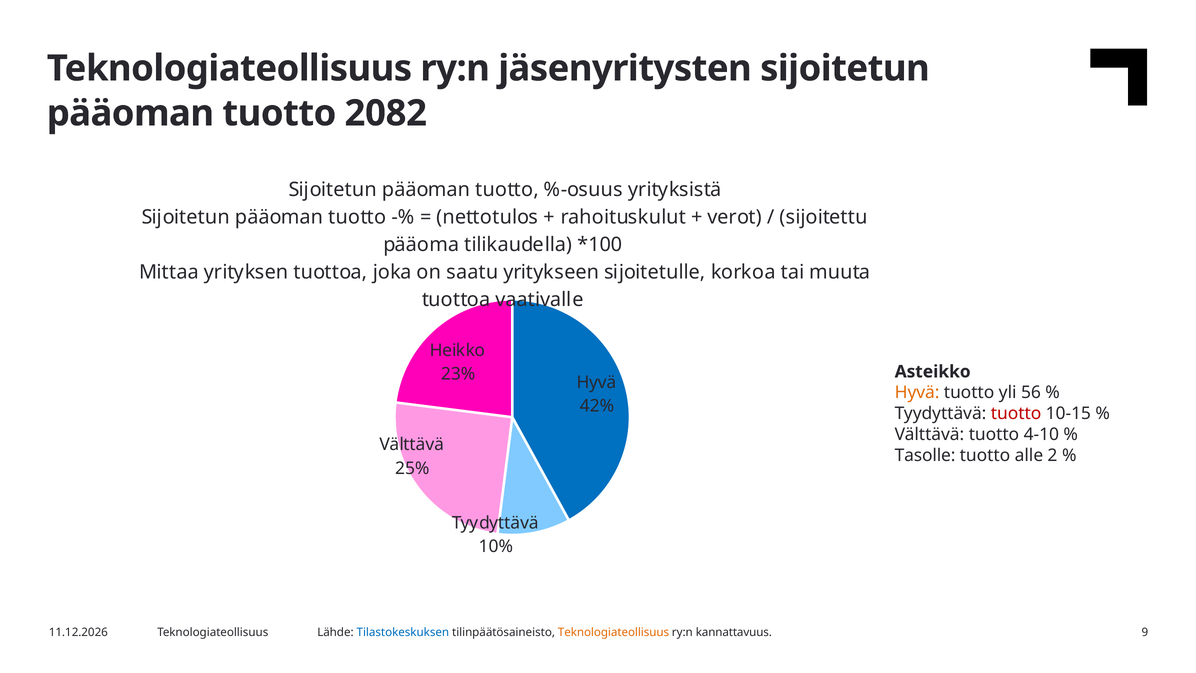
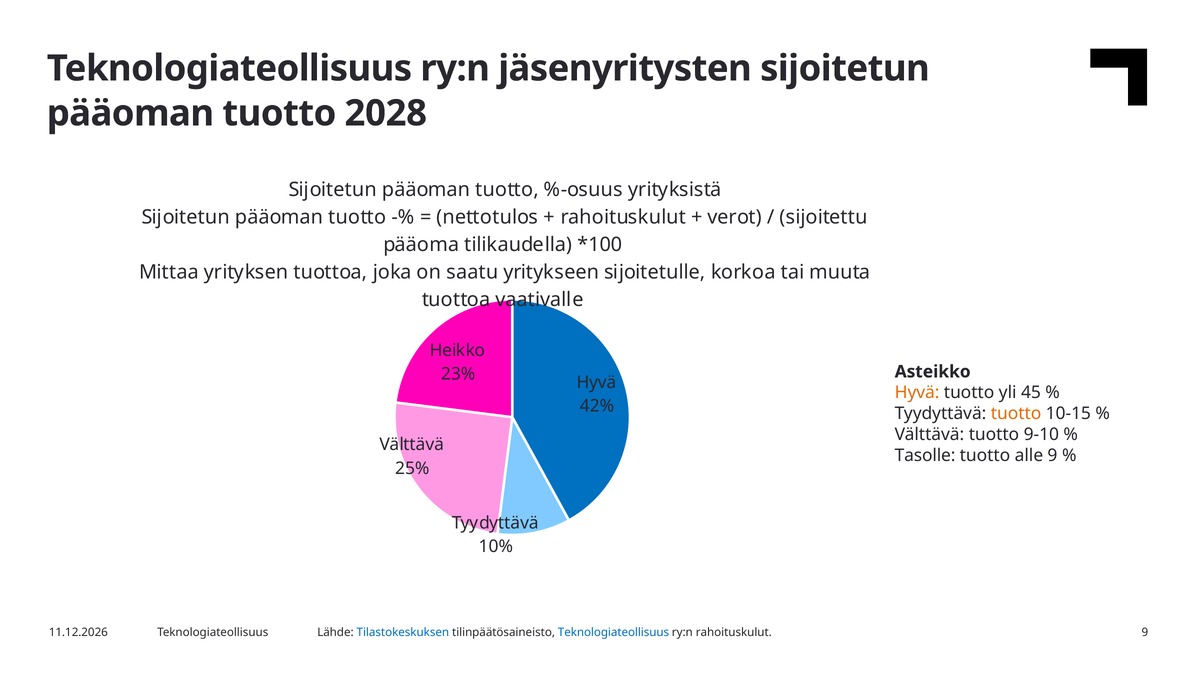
2082: 2082 -> 2028 (386, 113)
56: 56 -> 45 (1031, 392)
tuotto colour: red -> orange (1016, 413)
4-10: 4-10 -> 9-10 (1041, 434)
alle 2: 2 -> 9 (1052, 455)
Teknologiateollisuus colour: orange -> blue (613, 632)
ry:n kannattavuus: kannattavuus -> rahoituskulut (734, 632)
